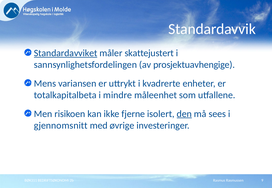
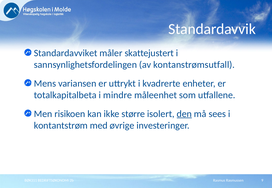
Standardavviket underline: present -> none (66, 53)
prosjektuavhengige: prosjektuavhengige -> kontanstrømsutfall (194, 65)
fjerne: fjerne -> større (133, 114)
gjennomsnitt: gjennomsnitt -> kontantstrøm (61, 126)
